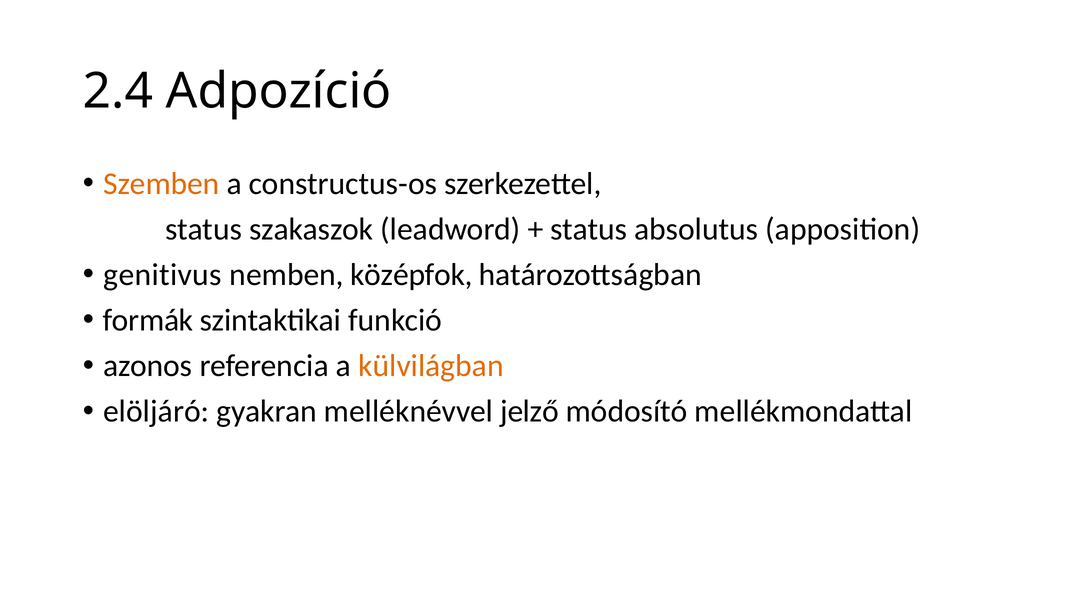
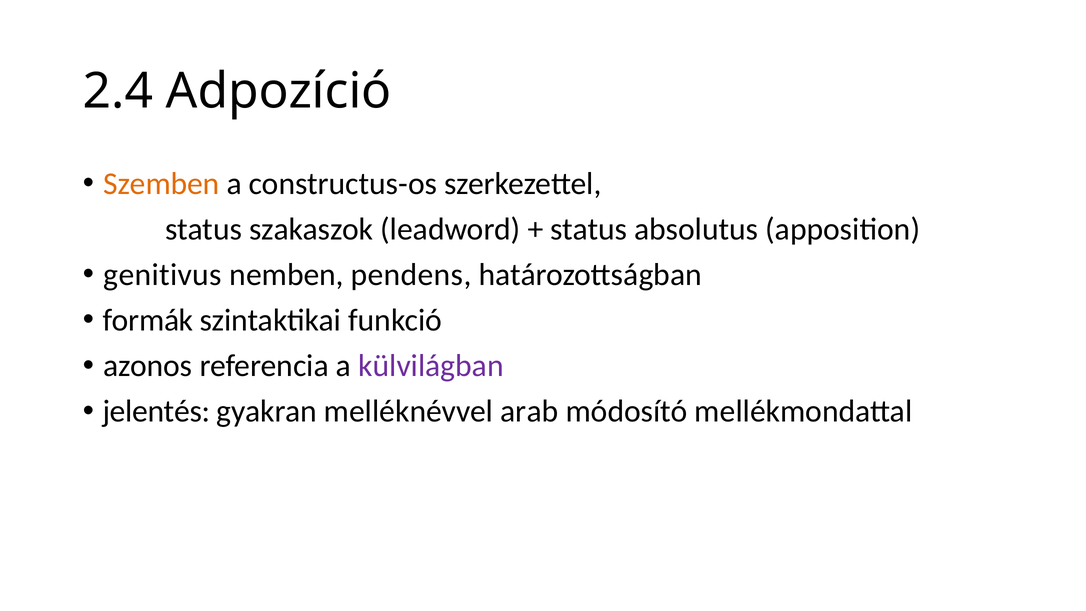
középfok: középfok -> pendens (411, 275)
külvilágban colour: orange -> purple (431, 366)
elöljáró: elöljáró -> jelentés (156, 411)
jelző: jelző -> arab (529, 411)
